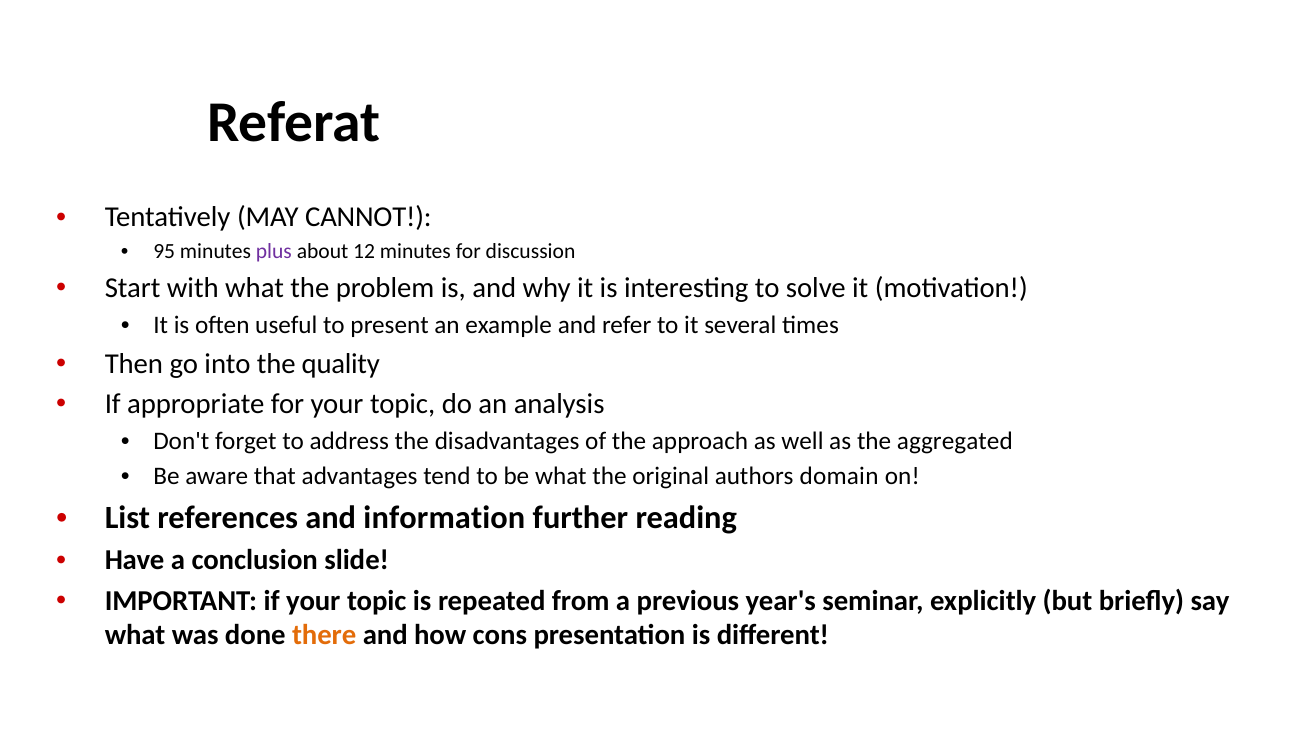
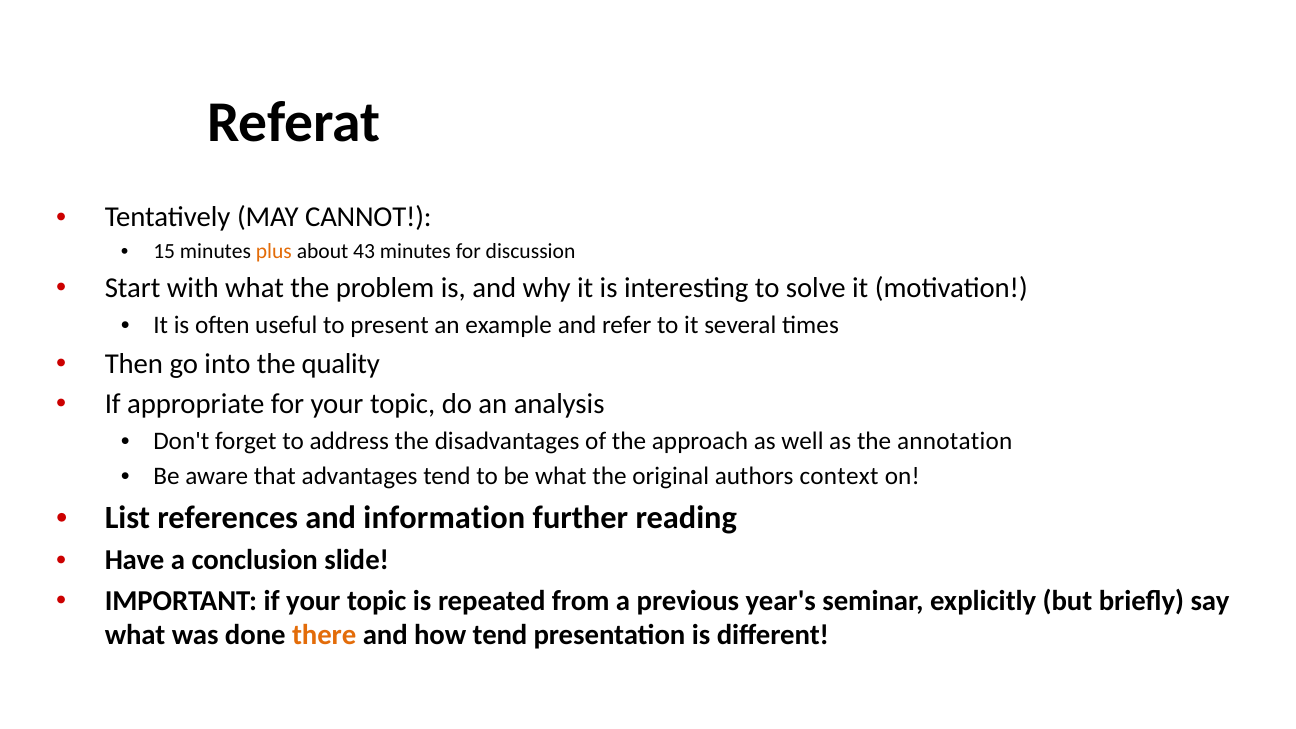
95: 95 -> 15 (164, 252)
plus colour: purple -> orange (274, 252)
12: 12 -> 43 (364, 252)
aggregated: aggregated -> annotation (955, 441)
domain: domain -> context (839, 476)
how cons: cons -> tend (500, 635)
